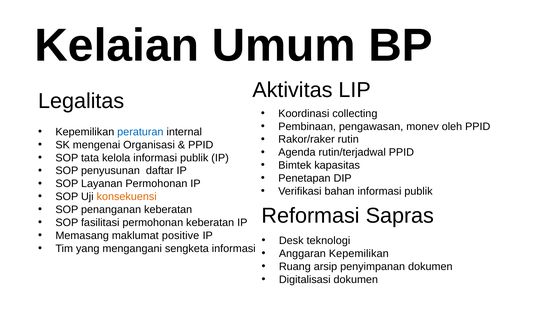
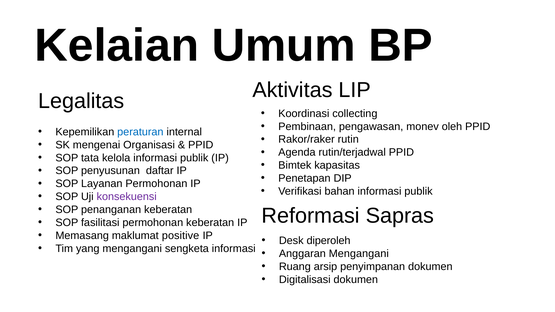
konsekuensi colour: orange -> purple (127, 197)
teknologi: teknologi -> diperoleh (329, 241)
Anggaran Kepemilikan: Kepemilikan -> Mengangani (359, 254)
